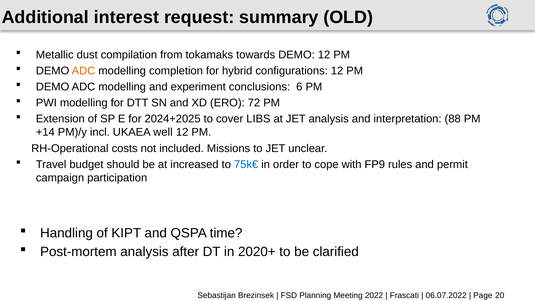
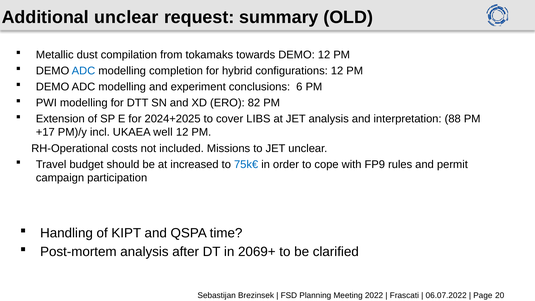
Additional interest: interest -> unclear (126, 17)
ADC colour: orange -> blue (83, 71)
72: 72 -> 82 (254, 103)
+14: +14 -> +17 (45, 132)
2020+: 2020+ -> 2069+ (257, 252)
